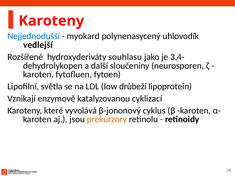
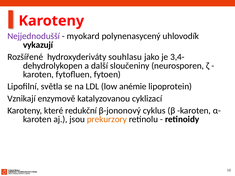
Nejjednodušší colour: blue -> purple (34, 36)
vedlejší: vedlejší -> vykazují (38, 45)
drůbeží: drůbeží -> anémie (133, 87)
vyvolává: vyvolává -> redukční (81, 111)
